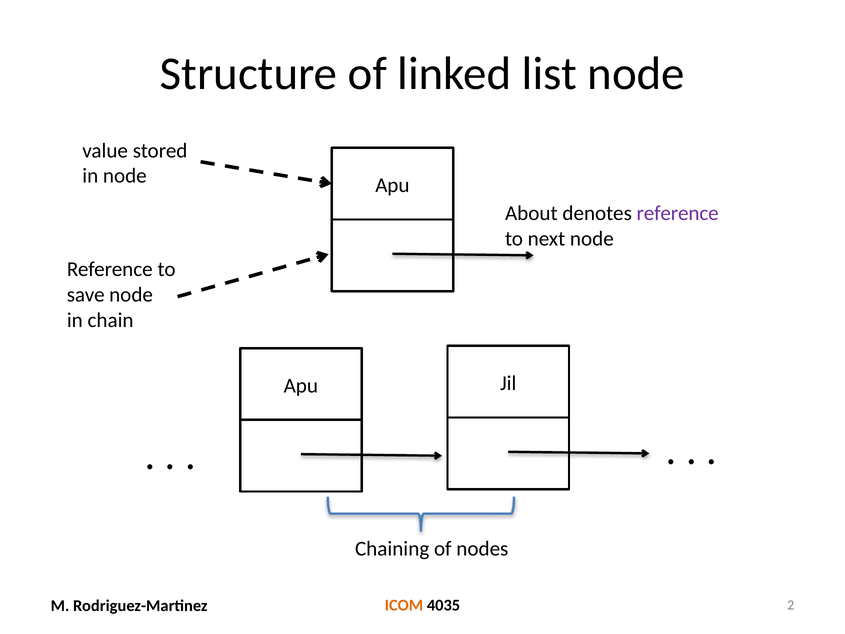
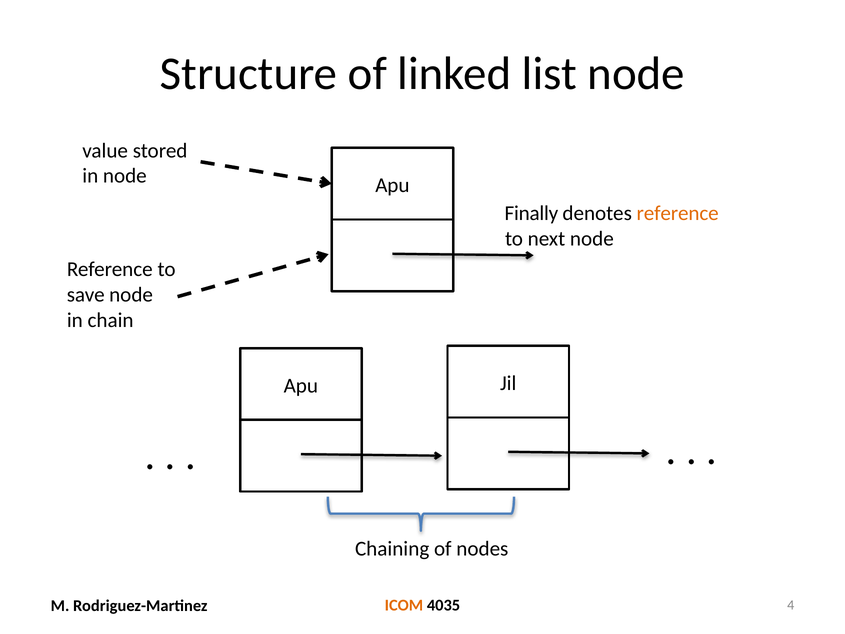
About: About -> Finally (531, 213)
reference colour: purple -> orange (678, 213)
2: 2 -> 4 (791, 605)
